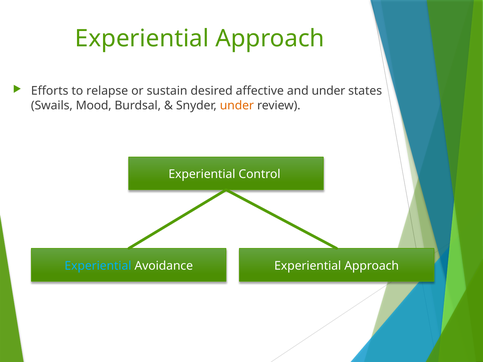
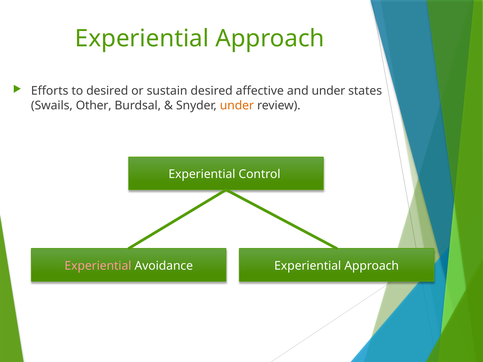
to relapse: relapse -> desired (107, 91)
Mood: Mood -> Other (94, 105)
Experiential colour: light blue -> pink (98, 266)
